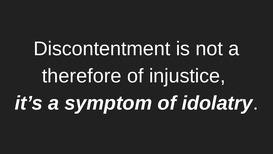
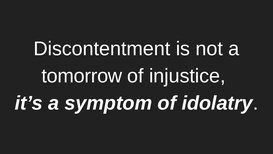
therefore: therefore -> tomorrow (82, 76)
